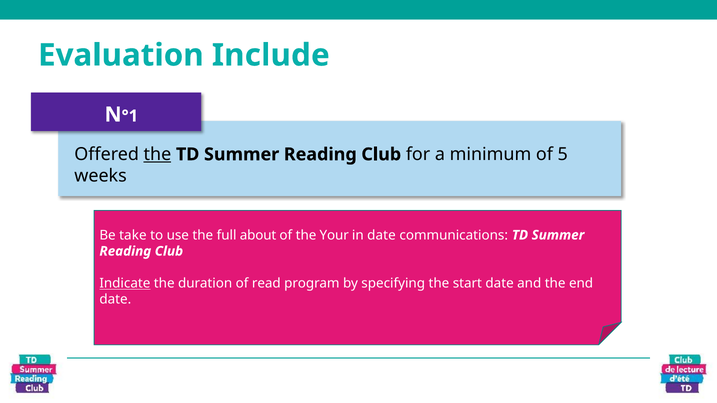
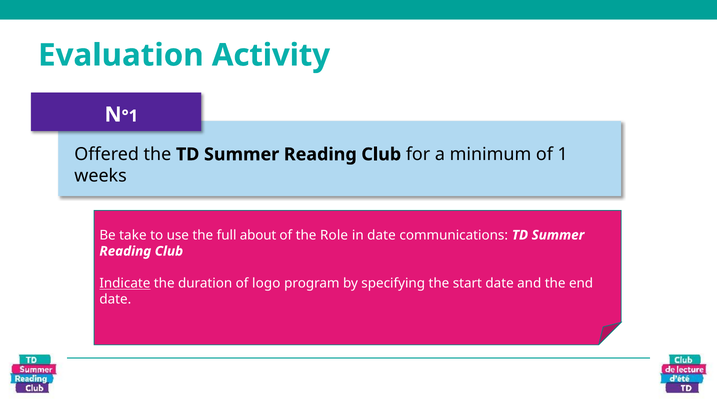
Include: Include -> Activity (271, 55)
the underline: present -> none (157, 154)
5: 5 -> 1 (563, 154)
Your: Your -> Role (334, 235)
read: read -> logo (266, 284)
